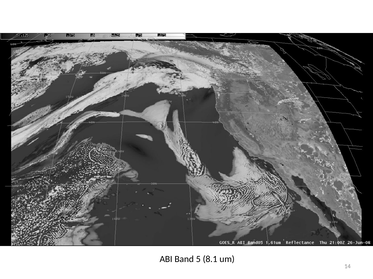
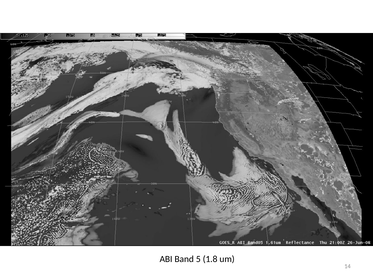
8.1: 8.1 -> 1.8 (210, 260)
